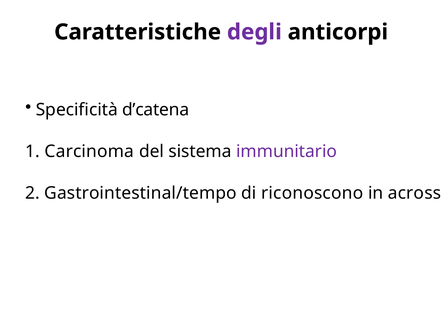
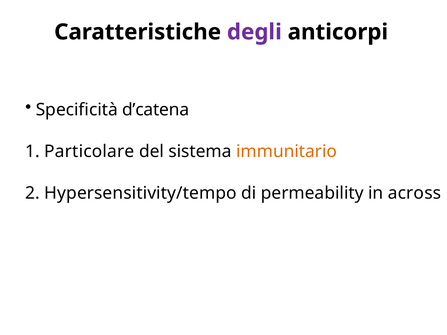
Carcinoma: Carcinoma -> Particolare (89, 152)
immunitario colour: purple -> orange (287, 152)
Gastrointestinal/tempo: Gastrointestinal/tempo -> Hypersensitivity/tempo (140, 193)
riconoscono: riconoscono -> permeability (312, 193)
